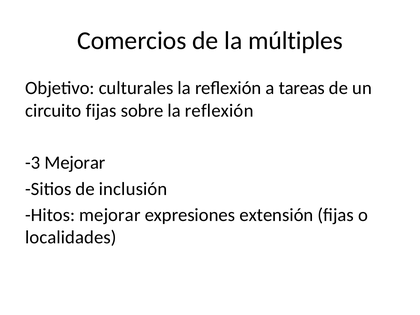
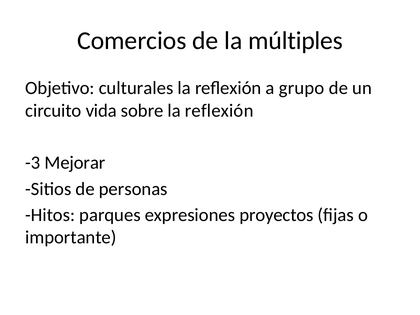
tareas: tareas -> grupo (302, 88)
circuito fijas: fijas -> vida (101, 111)
inclusión: inclusión -> personas (133, 189)
Hitos mejorar: mejorar -> parques (110, 215)
extensión: extensión -> proyectos (276, 215)
localidades: localidades -> importante (71, 237)
